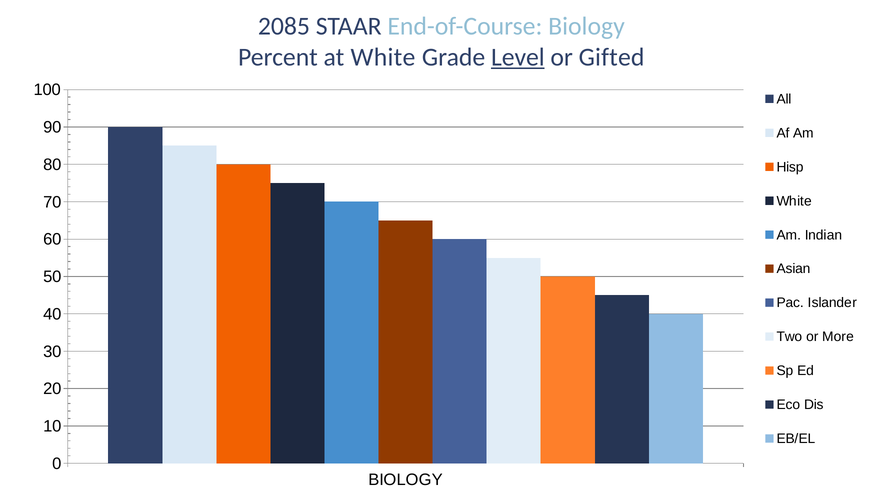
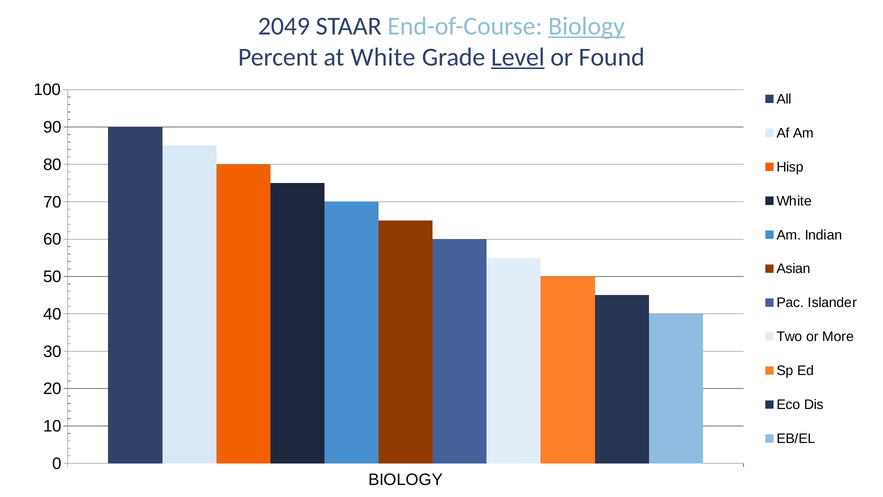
2085: 2085 -> 2049 (284, 26)
Biology underline: none -> present (587, 26)
Gifted: Gifted -> Found (612, 57)
